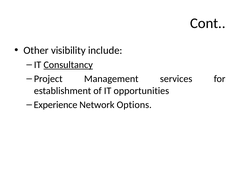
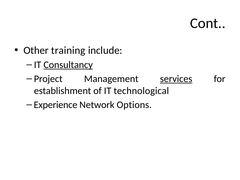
visibility: visibility -> training (68, 50)
services underline: none -> present (176, 79)
opportunities: opportunities -> technological (141, 91)
